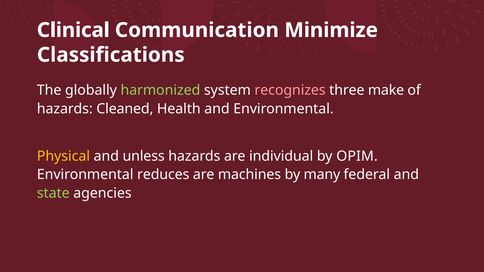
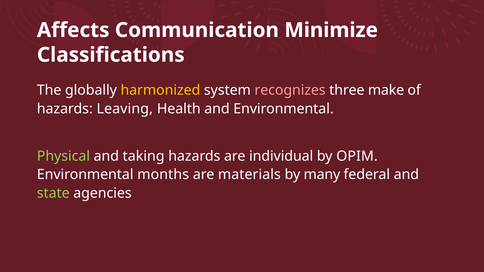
Clinical: Clinical -> Affects (73, 30)
harmonized colour: light green -> yellow (160, 90)
Cleaned: Cleaned -> Leaving (125, 109)
Physical colour: yellow -> light green (63, 156)
unless: unless -> taking (144, 156)
reduces: reduces -> months (163, 175)
machines: machines -> materials (249, 175)
